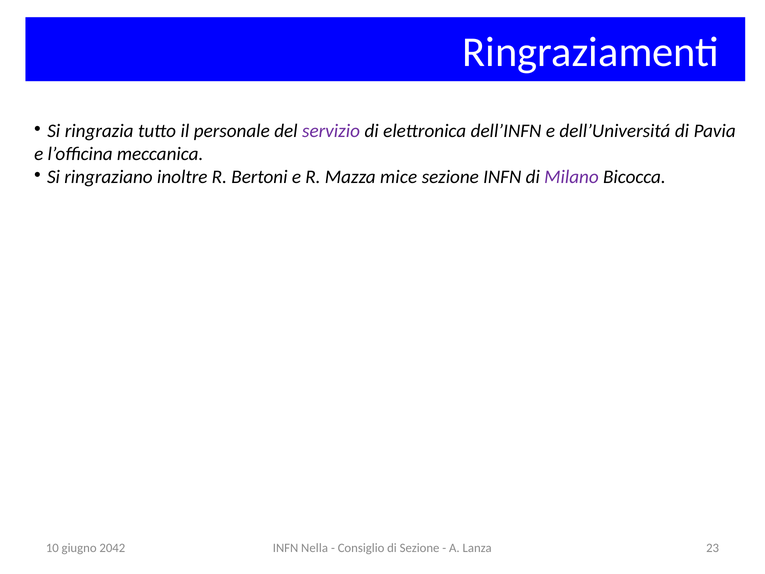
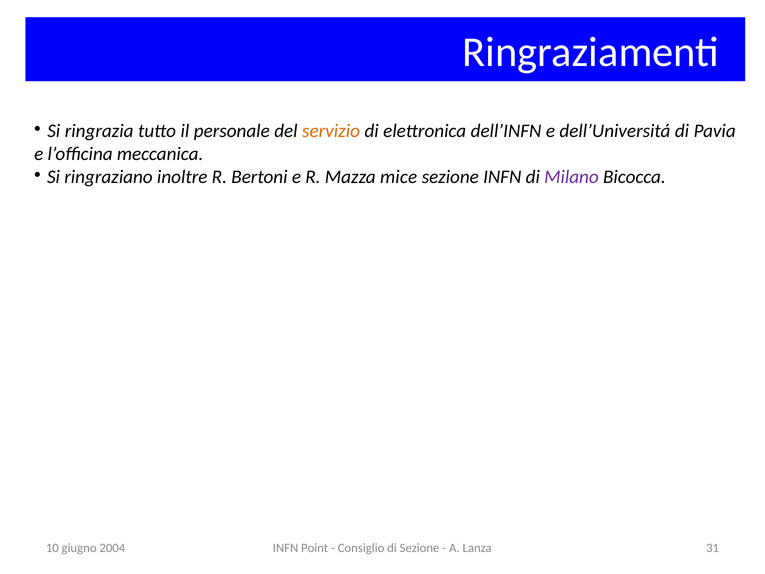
servizio colour: purple -> orange (331, 131)
Nella: Nella -> Point (315, 548)
23: 23 -> 31 (713, 548)
2042: 2042 -> 2004 (112, 548)
